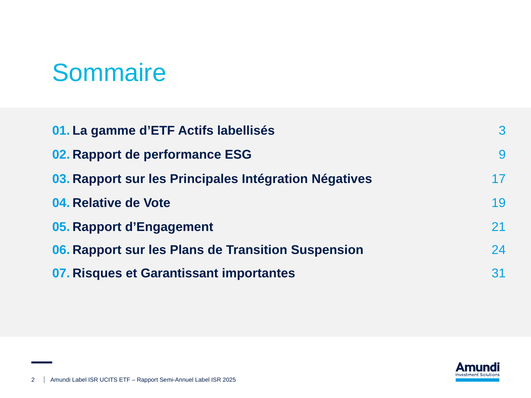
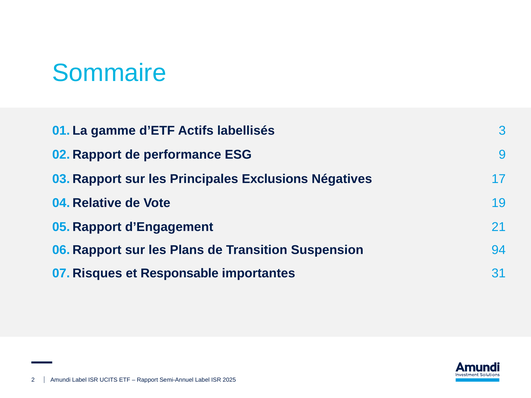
Intégration: Intégration -> Exclusions (275, 179)
24: 24 -> 94 (499, 250)
Garantissant: Garantissant -> Responsable (180, 274)
